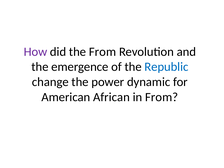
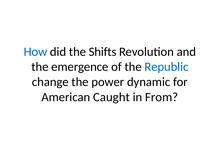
How colour: purple -> blue (35, 52)
the From: From -> Shifts (103, 52)
African: African -> Caught (111, 97)
